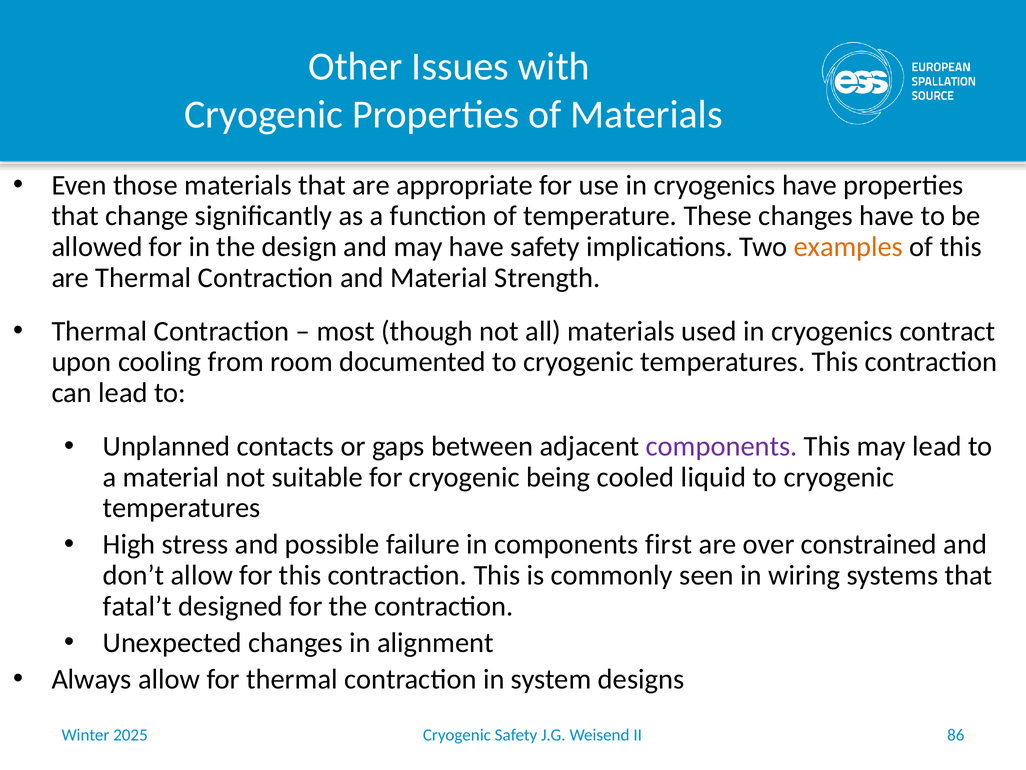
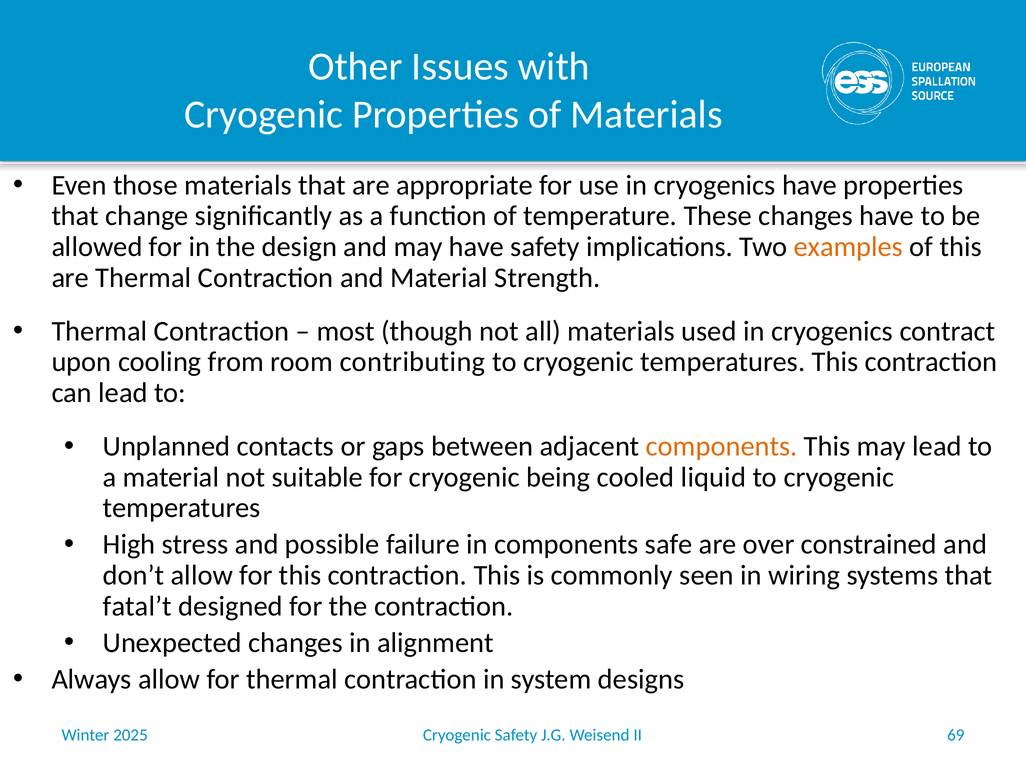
documented: documented -> contributing (412, 362)
components colour: purple -> orange (722, 446)
first: first -> safe (669, 544)
86: 86 -> 69 (956, 735)
